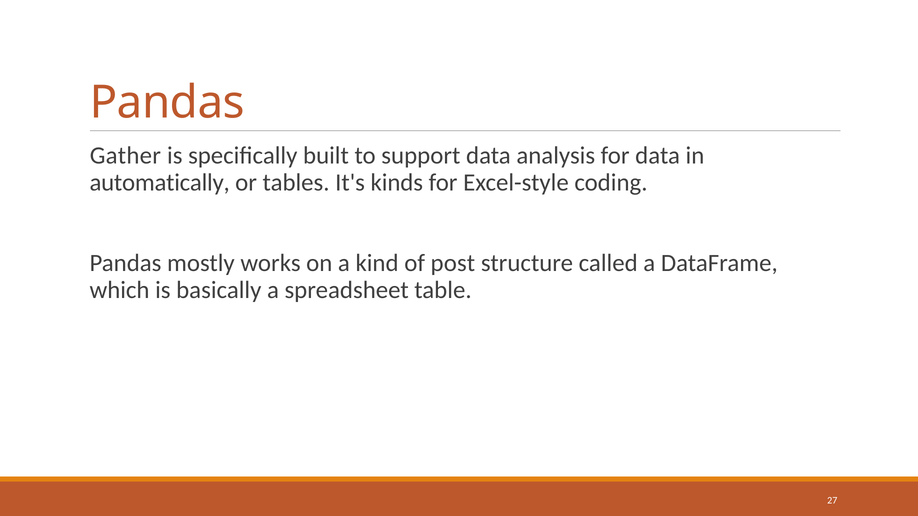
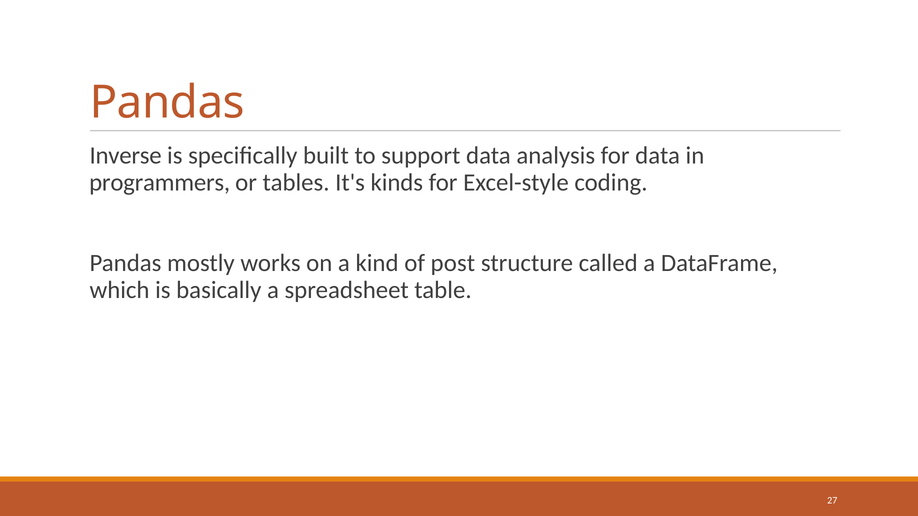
Gather: Gather -> Inverse (126, 156)
automatically: automatically -> programmers (160, 183)
